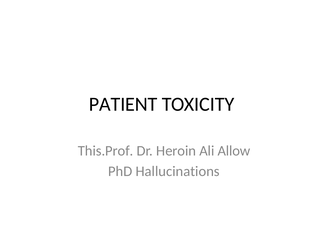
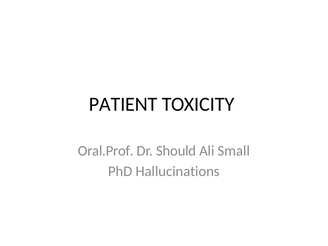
This.Prof: This.Prof -> Oral.Prof (106, 151)
Heroin: Heroin -> Should (176, 151)
Allow: Allow -> Small (234, 151)
